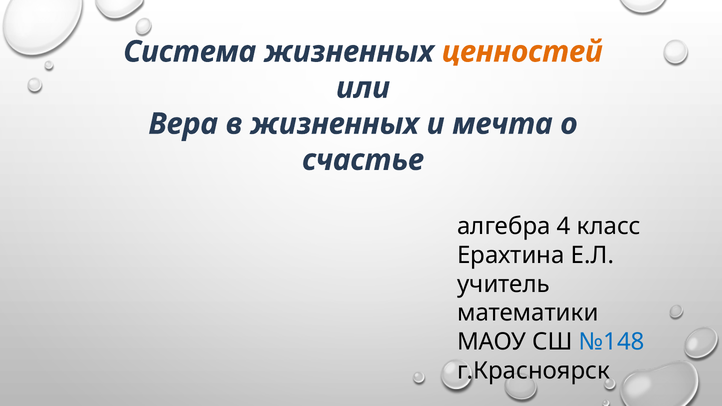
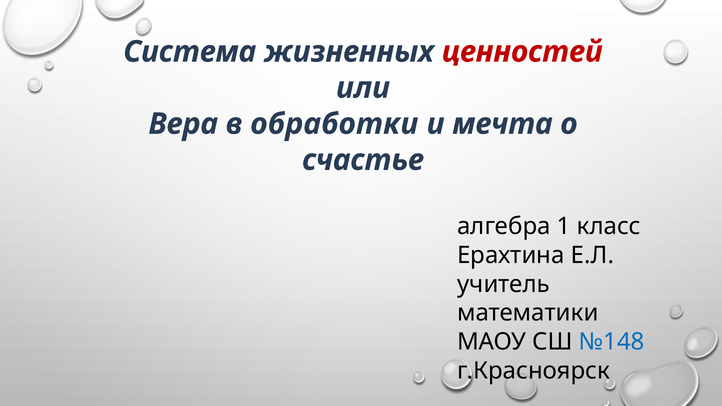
ценностей colour: orange -> red (522, 52)
в жизненных: жизненных -> обработки (334, 124)
4: 4 -> 1 (564, 226)
